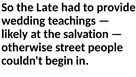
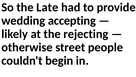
teachings: teachings -> accepting (72, 20)
salvation: salvation -> rejecting (86, 34)
